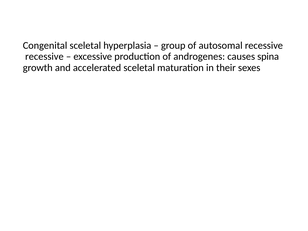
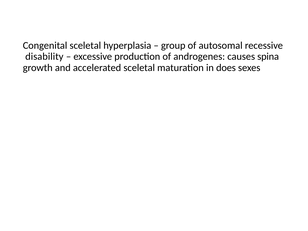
recessive: recessive -> disability (44, 57)
their: their -> does (226, 68)
